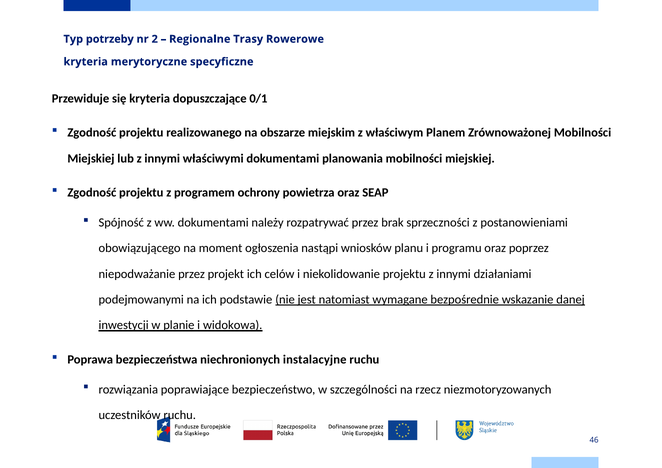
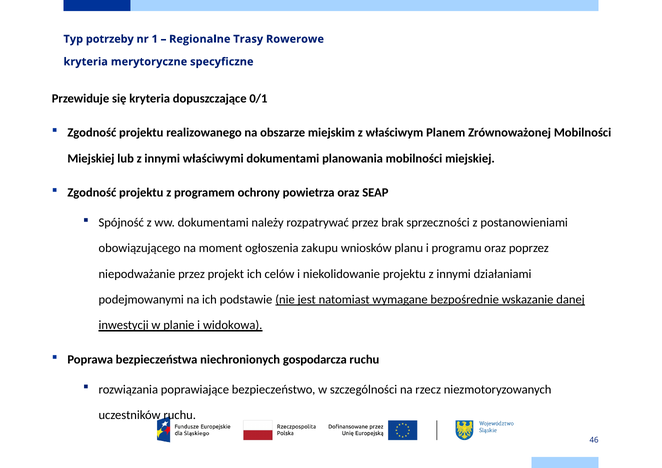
2: 2 -> 1 (155, 39)
nastąpi: nastąpi -> zakupu (320, 248)
instalacyjne: instalacyjne -> gospodarcza (315, 360)
